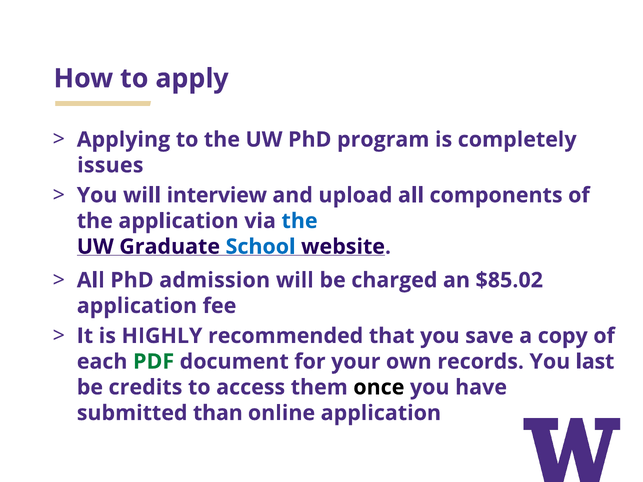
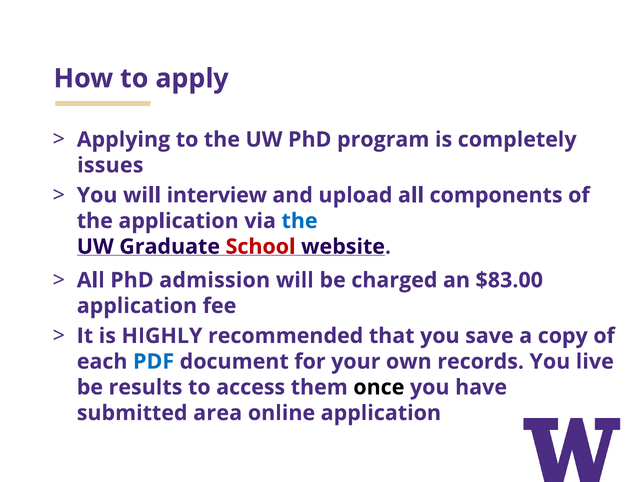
School colour: blue -> red (261, 247)
$85.02: $85.02 -> $83.00 (509, 280)
PDF colour: green -> blue (154, 362)
last: last -> live (595, 362)
credits: credits -> results (145, 388)
than: than -> area (218, 413)
